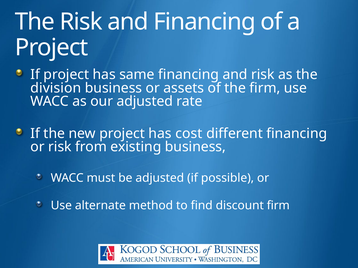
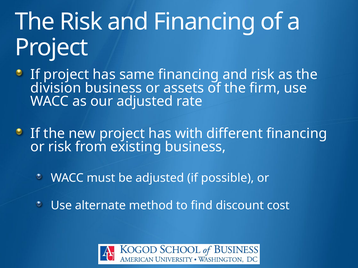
cost: cost -> with (189, 134)
discount firm: firm -> cost (278, 206)
